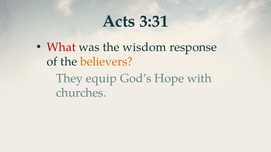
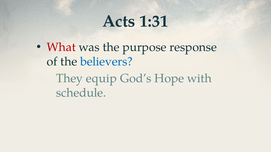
3:31: 3:31 -> 1:31 (154, 21)
wisdom: wisdom -> purpose (145, 47)
believers colour: orange -> blue (106, 62)
churches: churches -> schedule (81, 93)
